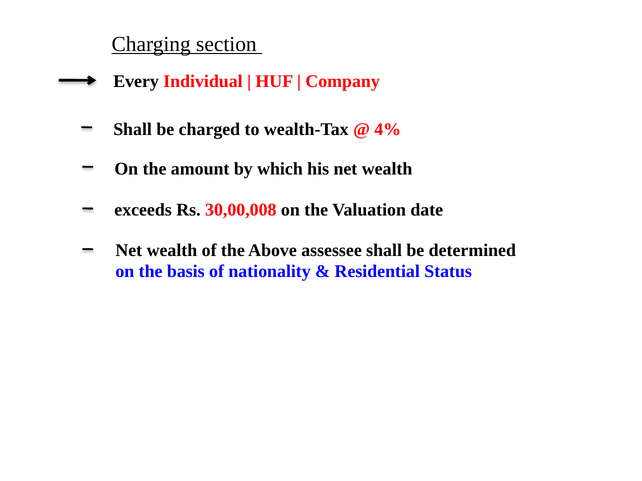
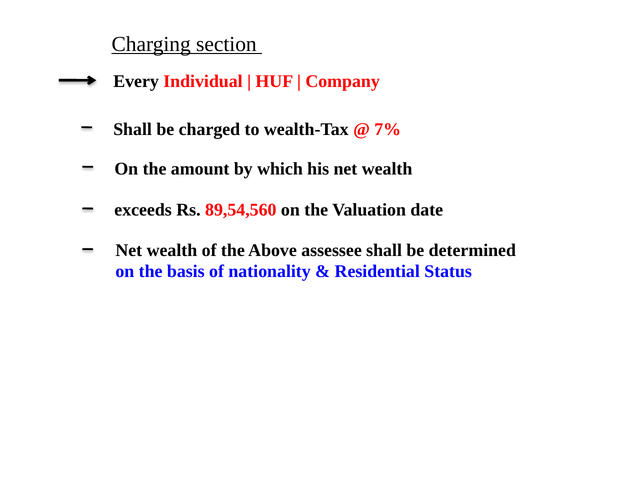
4%: 4% -> 7% (388, 130)
30,00,008: 30,00,008 -> 89,54,560 (241, 210)
